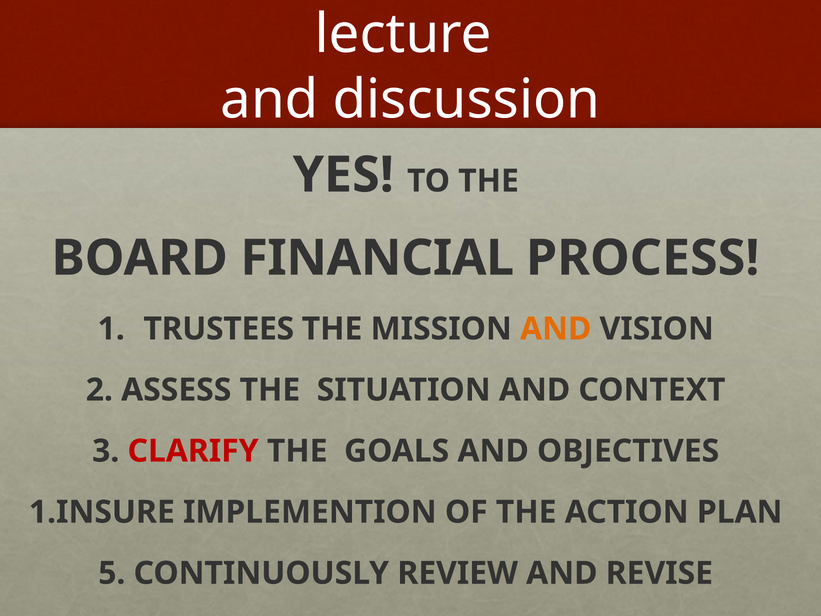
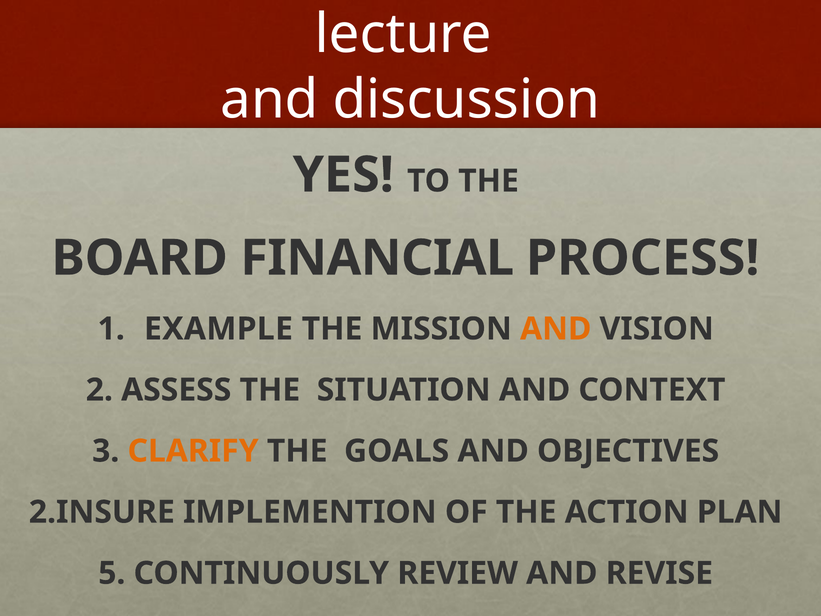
TRUSTEES: TRUSTEES -> EXAMPLE (218, 329)
CLARIFY colour: red -> orange (193, 451)
1.INSURE: 1.INSURE -> 2.INSURE (102, 512)
